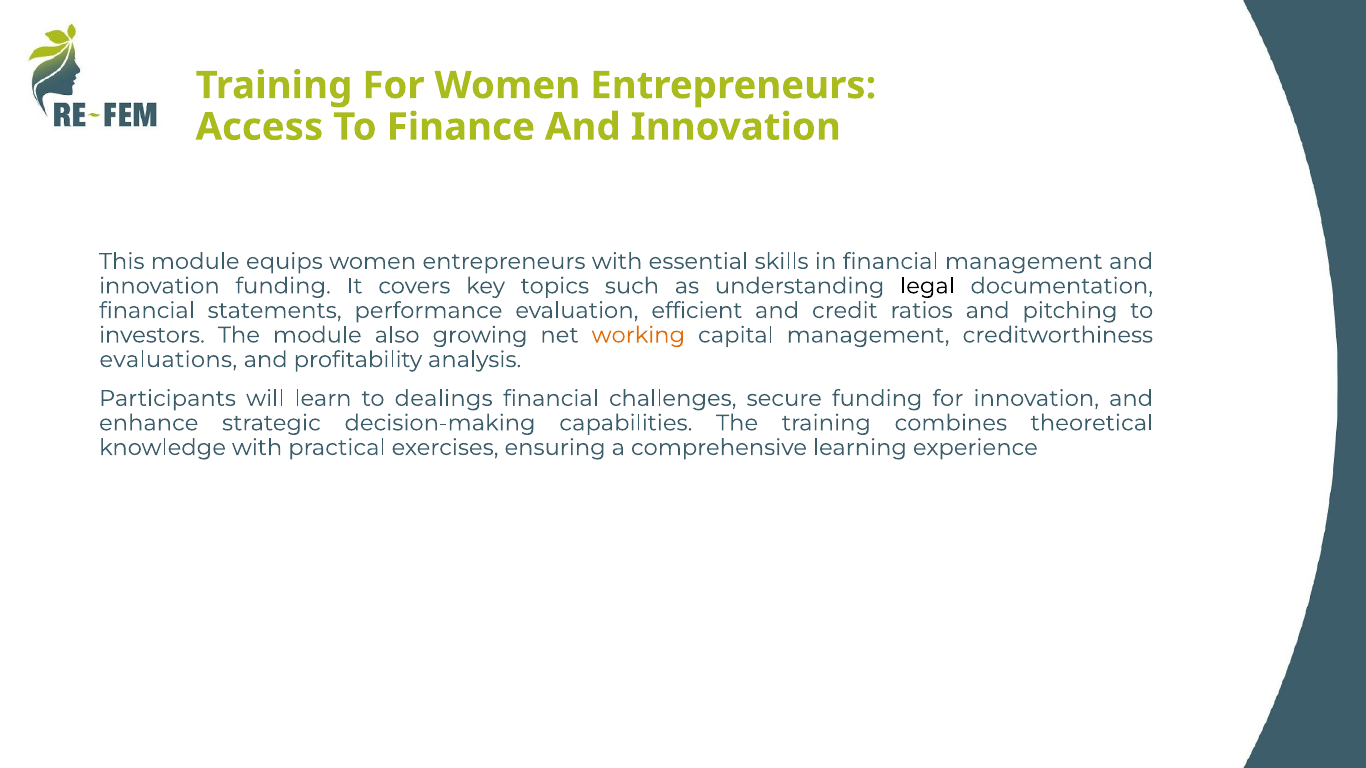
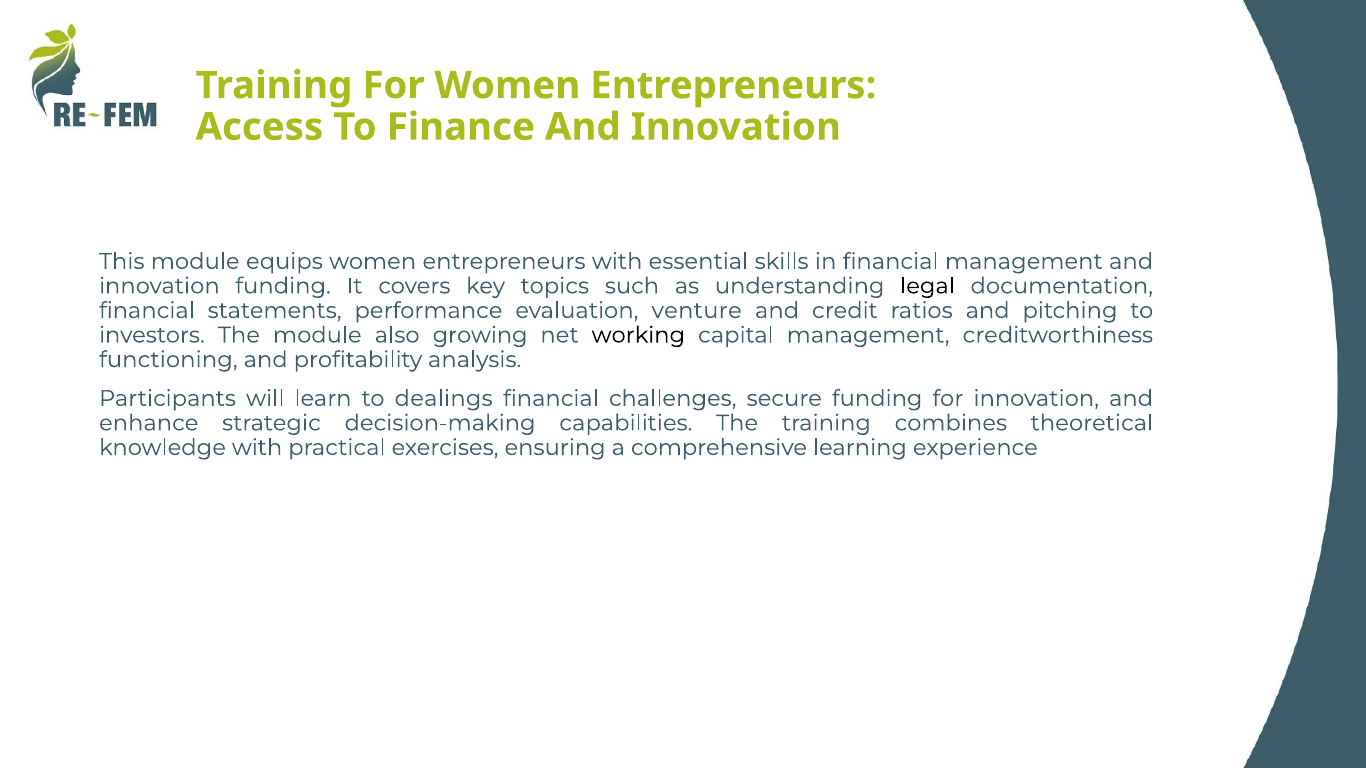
efficient: efficient -> venture (697, 311)
working colour: orange -> black (638, 335)
evaluations: evaluations -> functioning (168, 360)
